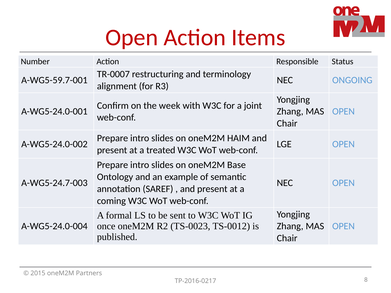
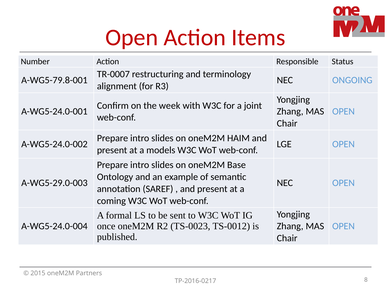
A-WG5-59.7-001: A-WG5-59.7-001 -> A-WG5-79.8-001 (54, 80)
treated: treated -> models (161, 150)
A-WG5-24.7-003: A-WG5-24.7-003 -> A-WG5-29.0-003 (54, 183)
